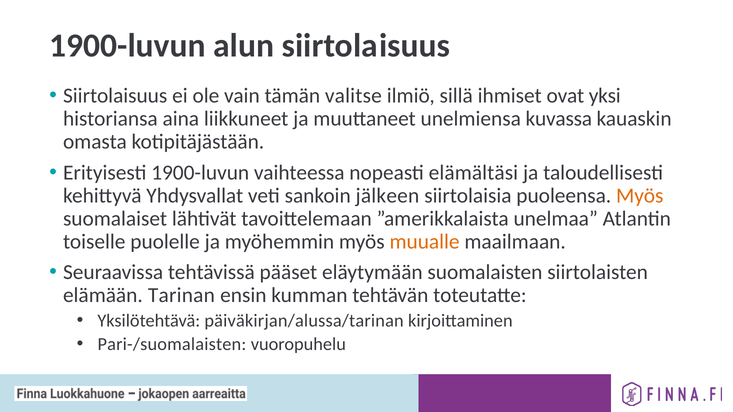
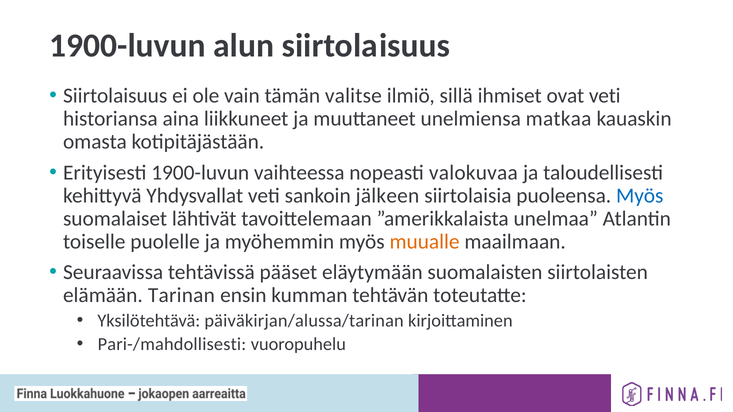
ovat yksi: yksi -> veti (605, 96)
kuvassa: kuvassa -> matkaa (559, 119)
elämältäsi: elämältäsi -> valokuvaa (473, 173)
Myös colour: orange -> blue (640, 196)
Pari-/suomalaisten: Pari-/suomalaisten -> Pari-/mahdollisesti (172, 344)
